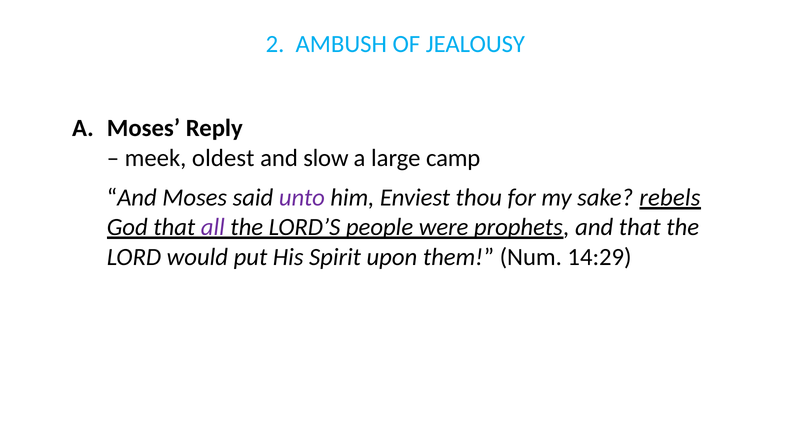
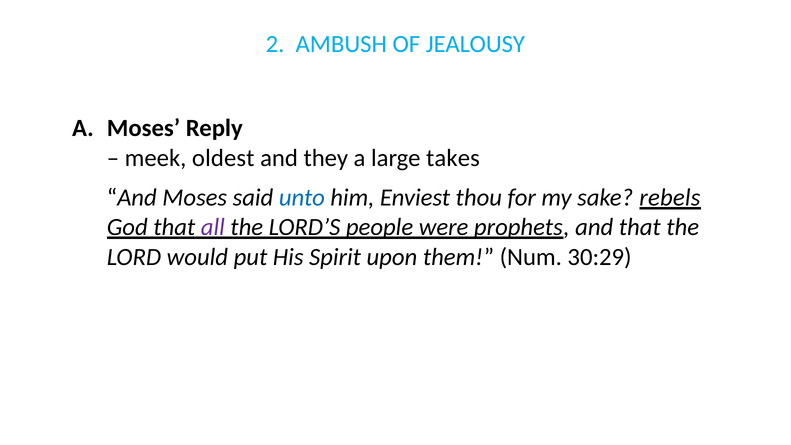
slow: slow -> they (326, 158)
camp: camp -> takes (453, 158)
unto colour: purple -> blue (302, 197)
14:29: 14:29 -> 30:29 (600, 257)
